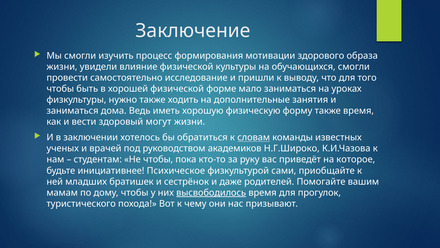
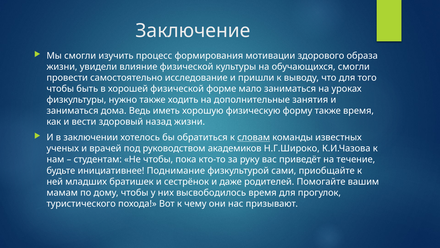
могут: могут -> назад (159, 122)
которое: которое -> течение (356, 159)
Психическое: Психическое -> Поднимание (176, 170)
высвободилось underline: present -> none (211, 192)
